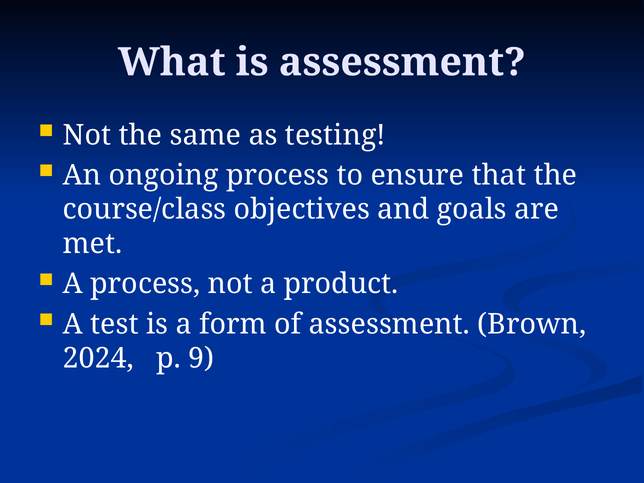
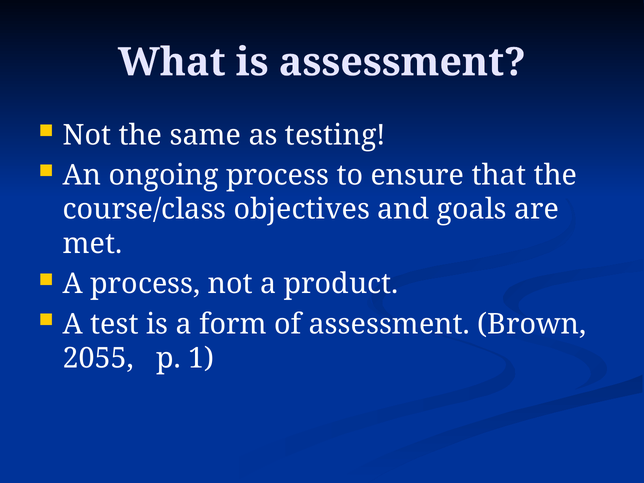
2024: 2024 -> 2055 (98, 358)
9: 9 -> 1 (201, 358)
